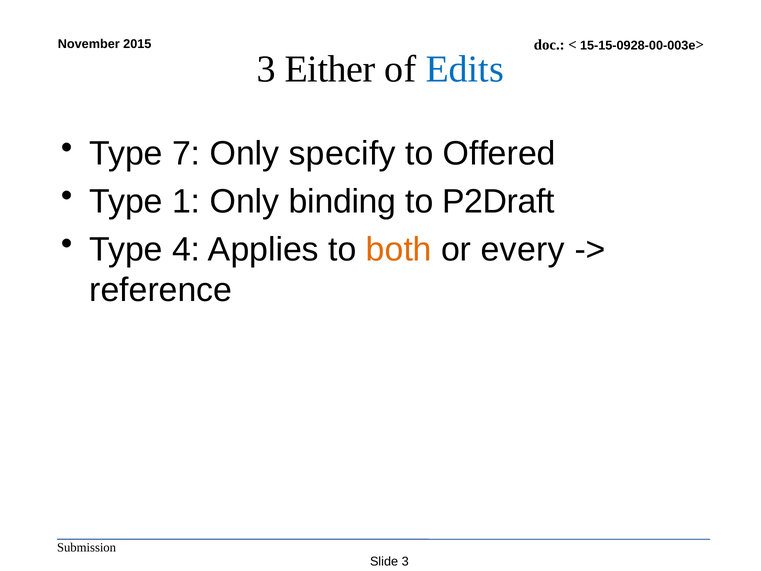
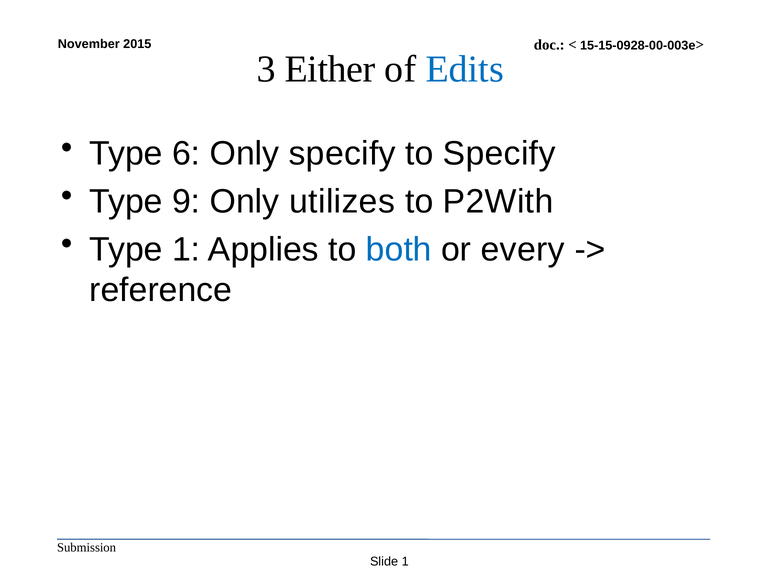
7: 7 -> 6 (186, 153)
to Offered: Offered -> Specify (499, 153)
1: 1 -> 9 (186, 201)
binding: binding -> utilizes (342, 201)
P2Draft: P2Draft -> P2With (498, 201)
Type 4: 4 -> 1 (186, 249)
both colour: orange -> blue (399, 249)
Slide 3: 3 -> 1 (405, 561)
